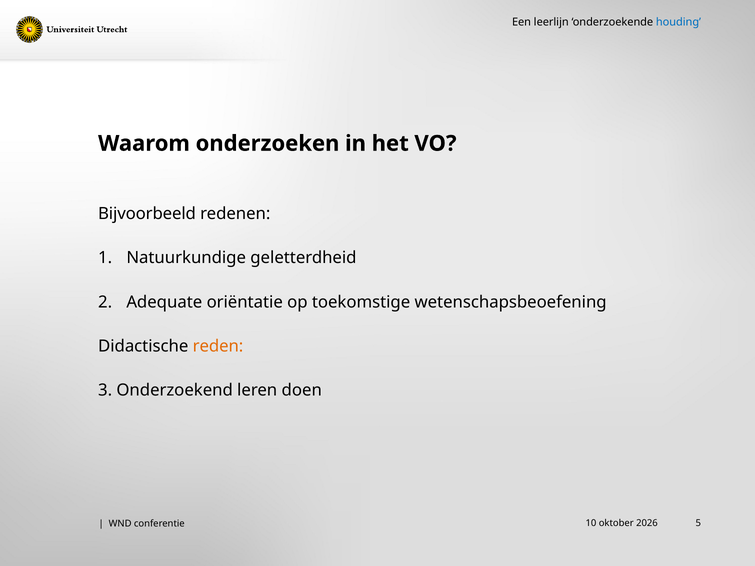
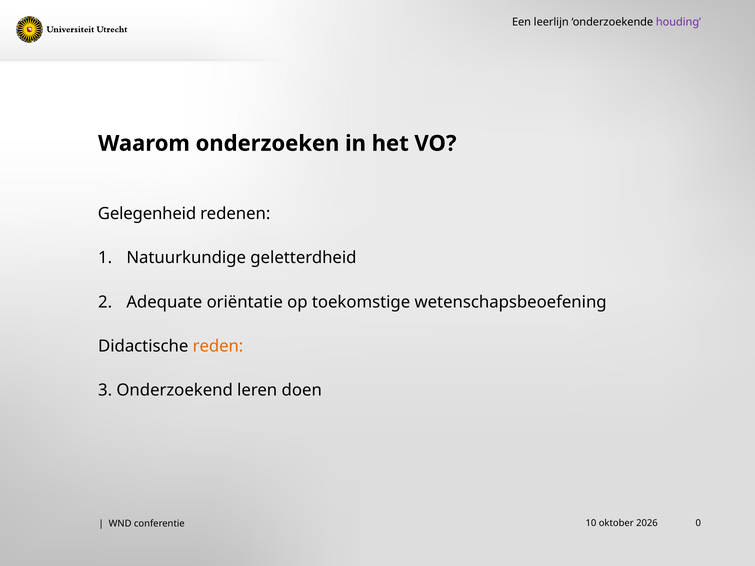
houding colour: blue -> purple (679, 22)
Bijvoorbeeld: Bijvoorbeeld -> Gelegenheid (147, 214)
5: 5 -> 0 (698, 523)
